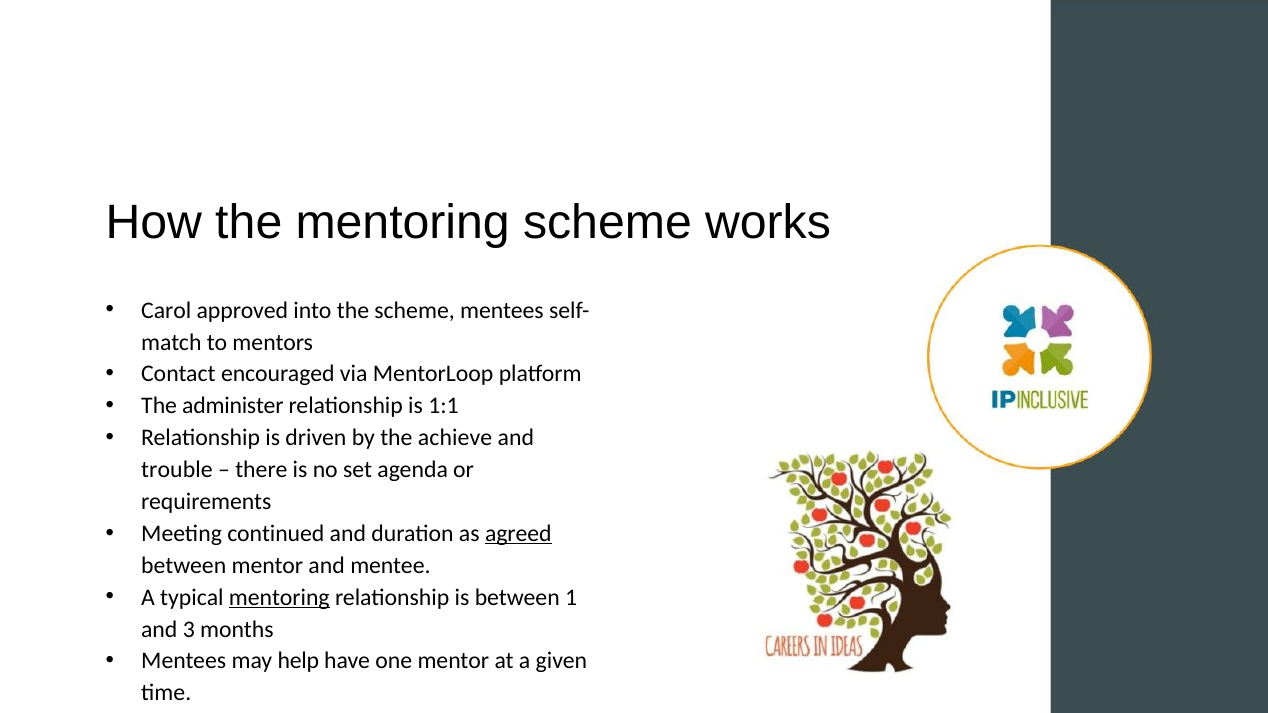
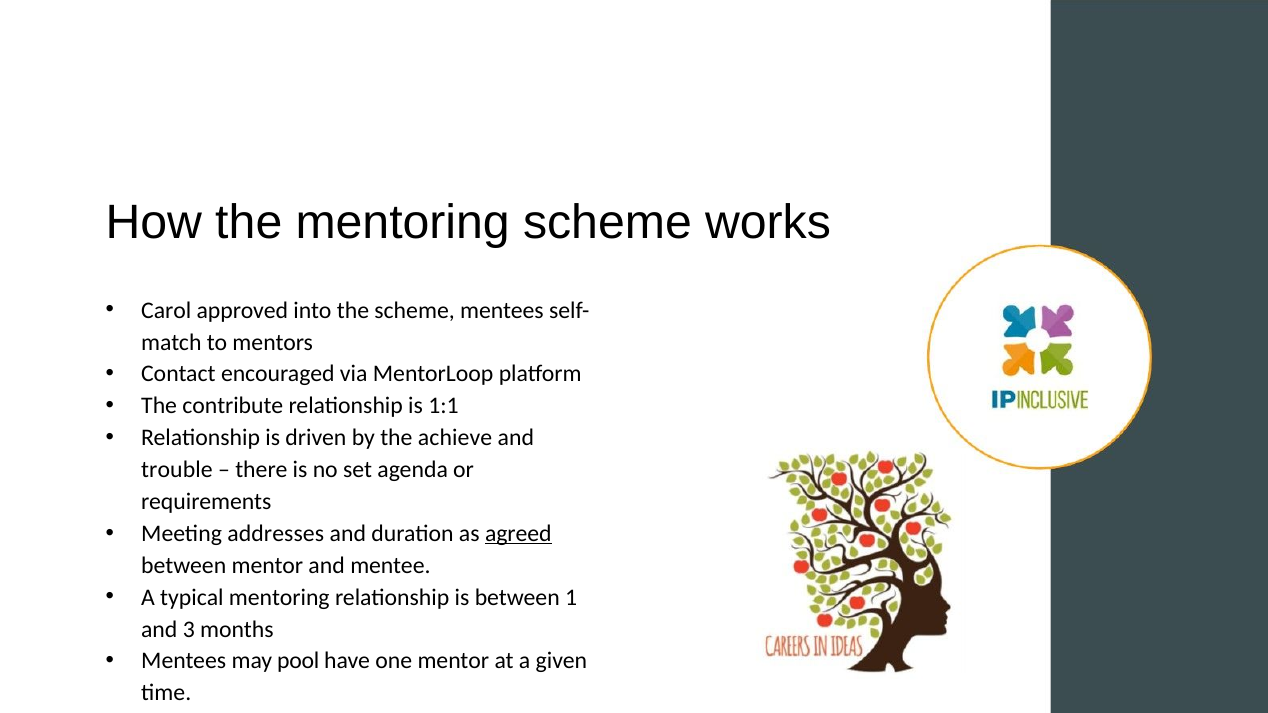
administer: administer -> contribute (233, 406)
continued: continued -> addresses (276, 534)
mentoring underline: present -> none (279, 597)
help: help -> pool (298, 661)
